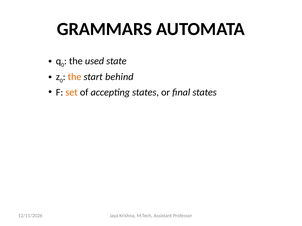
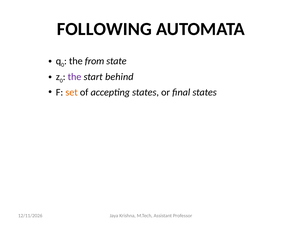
GRAMMARS: GRAMMARS -> FOLLOWING (104, 29)
used: used -> from (95, 61)
the colour: orange -> purple (75, 77)
